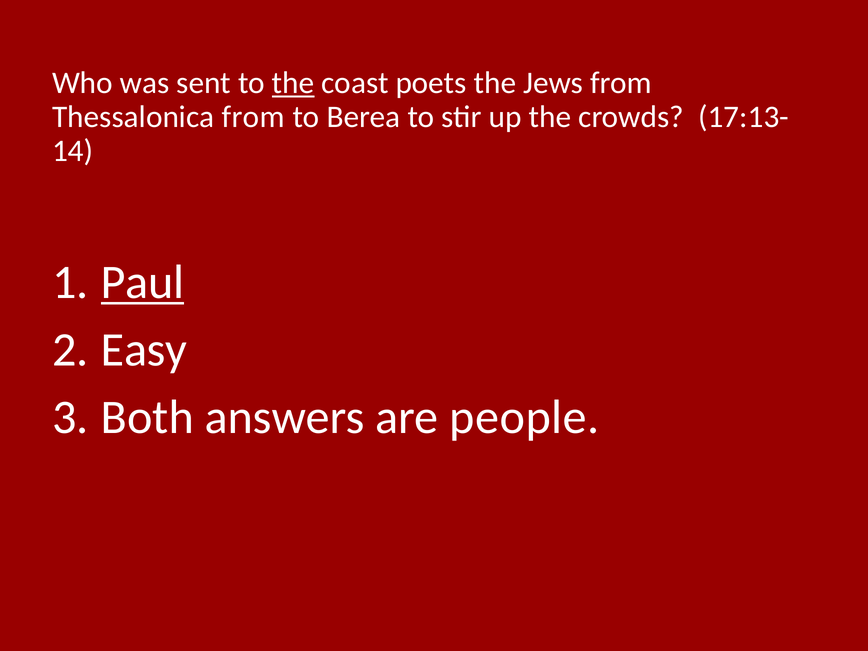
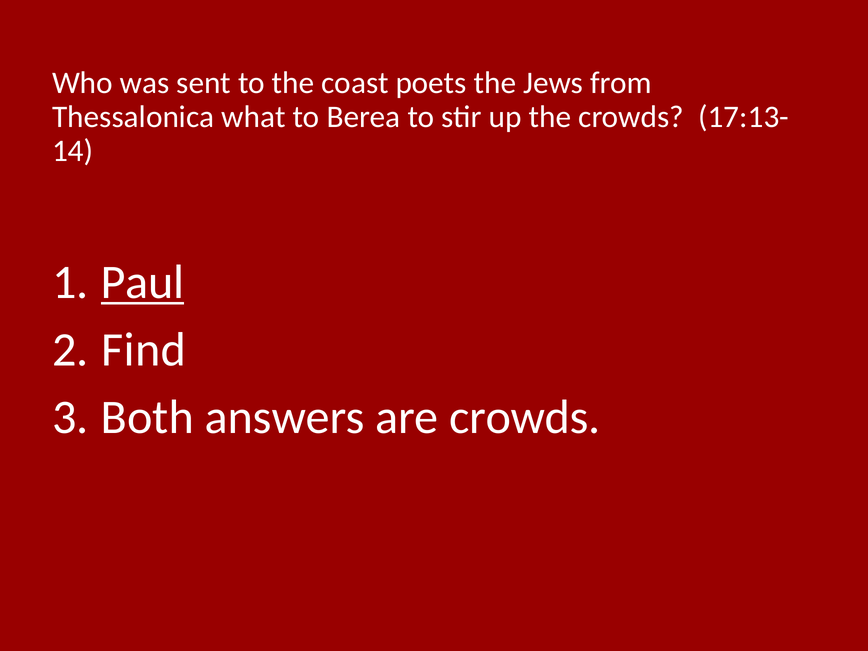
the underline: present -> none (293, 83)
Thessalonica from: from -> what (253, 117)
Easy: Easy -> Find (144, 350)
are people: people -> crowds (525, 417)
